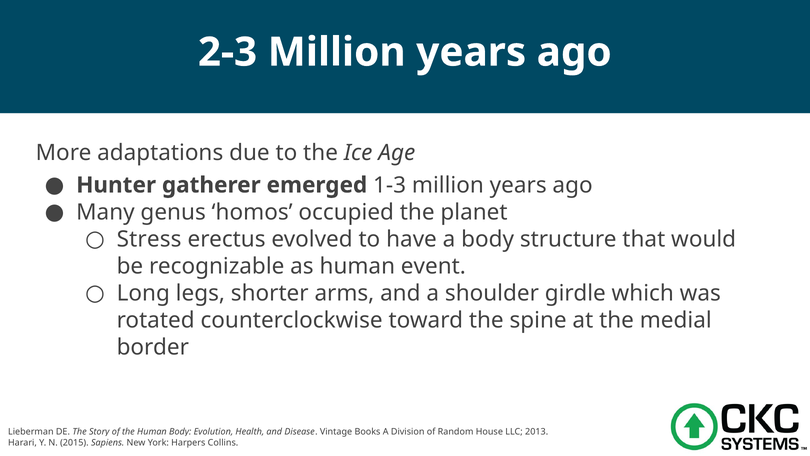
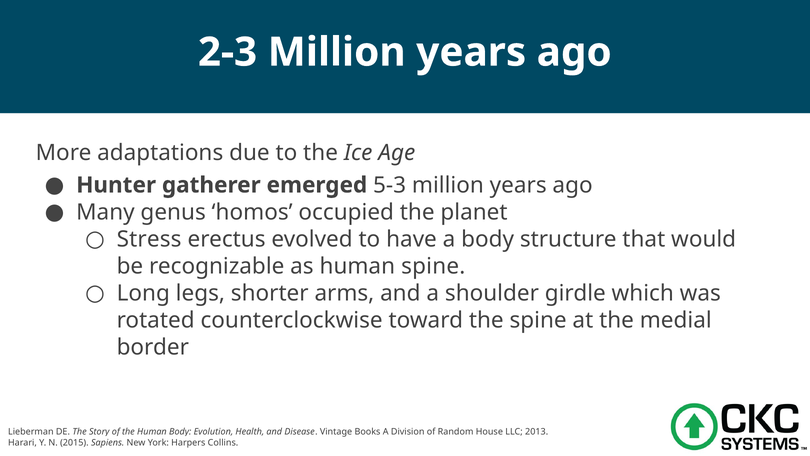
1-3: 1-3 -> 5-3 (390, 185)
human event: event -> spine (433, 266)
